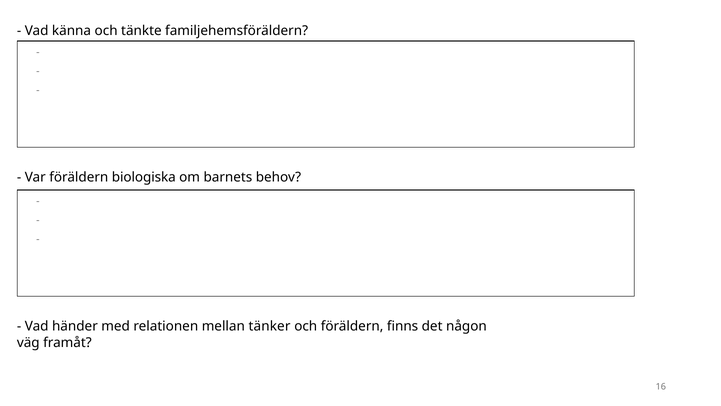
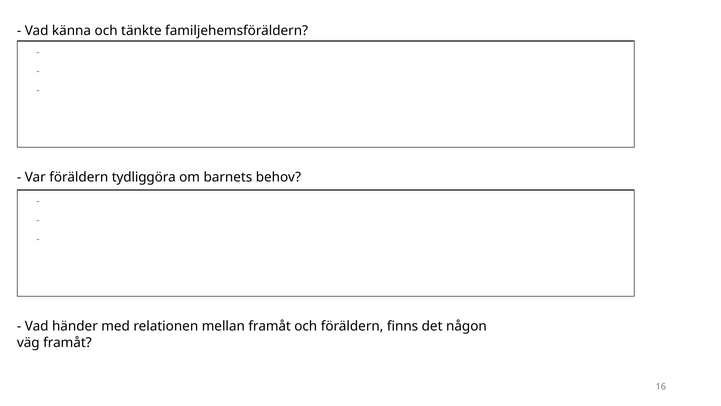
biologiska: biologiska -> tydliggöra (144, 177)
mellan tänker: tänker -> framåt (270, 326)
